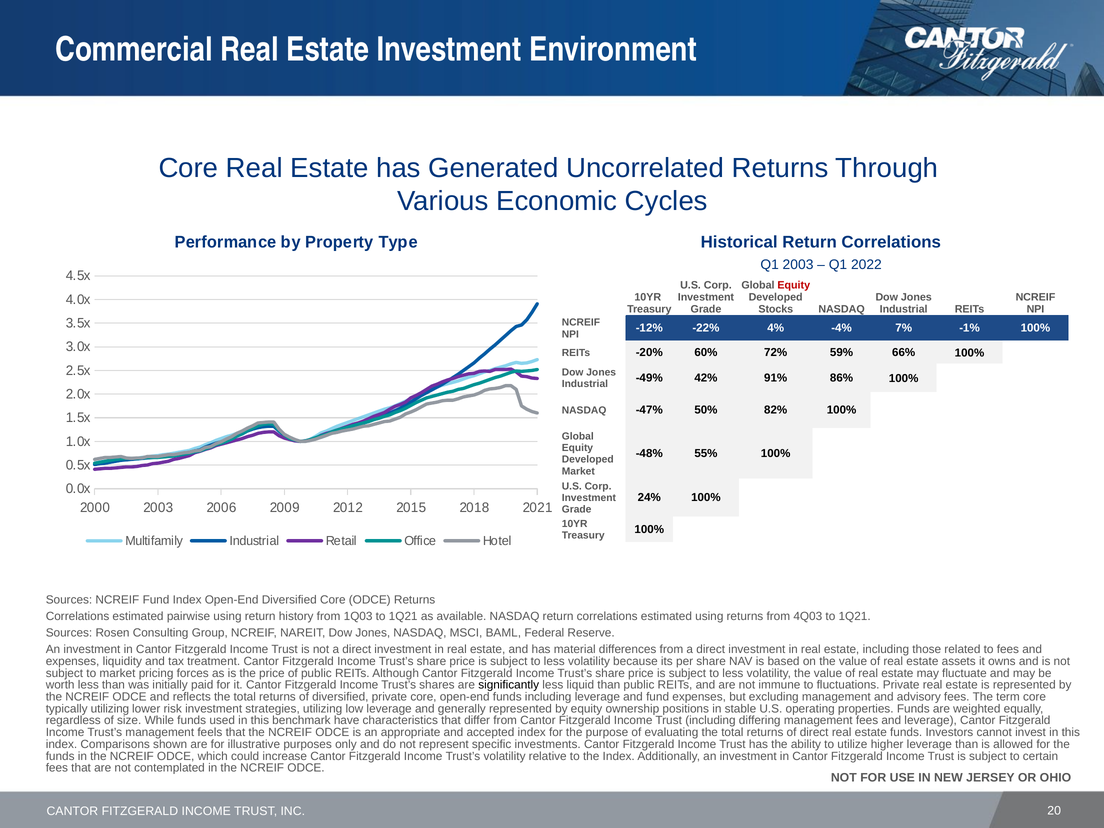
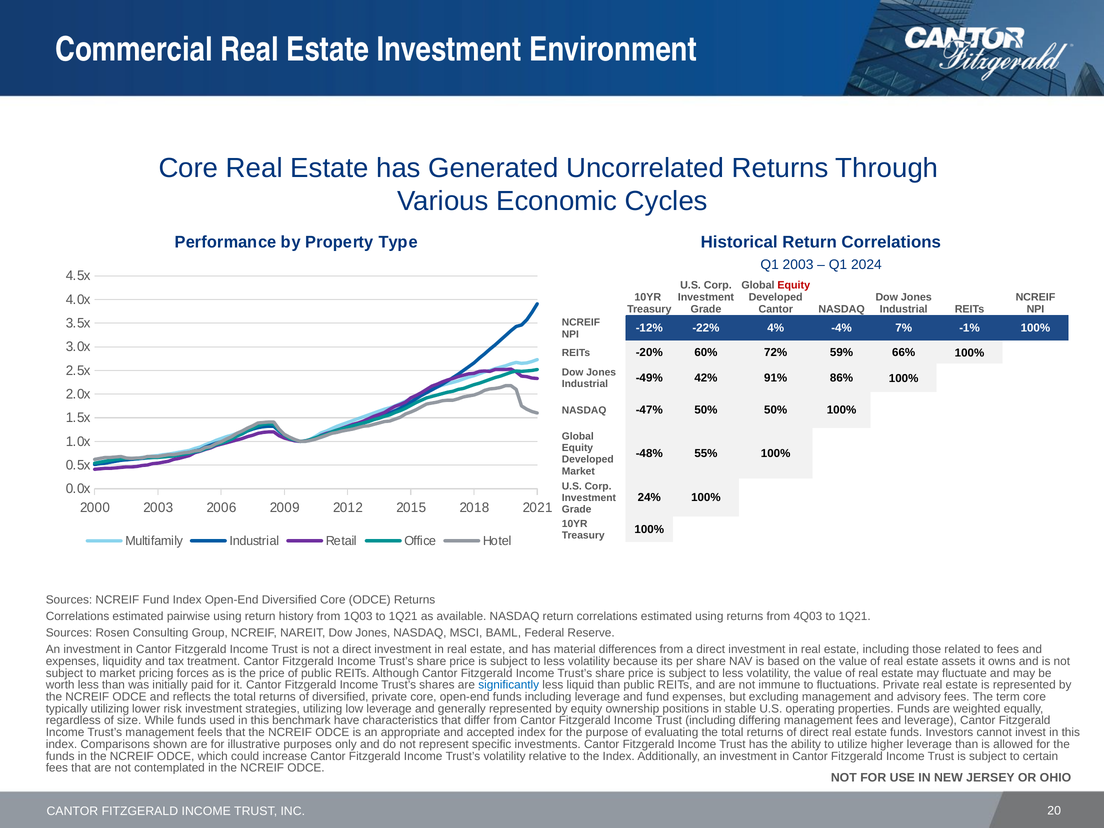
2022: 2022 -> 2024 (866, 265)
Stocks: Stocks -> Cantor (776, 309)
50% 82%: 82% -> 50% (776, 410)
significantly colour: black -> blue (509, 685)
